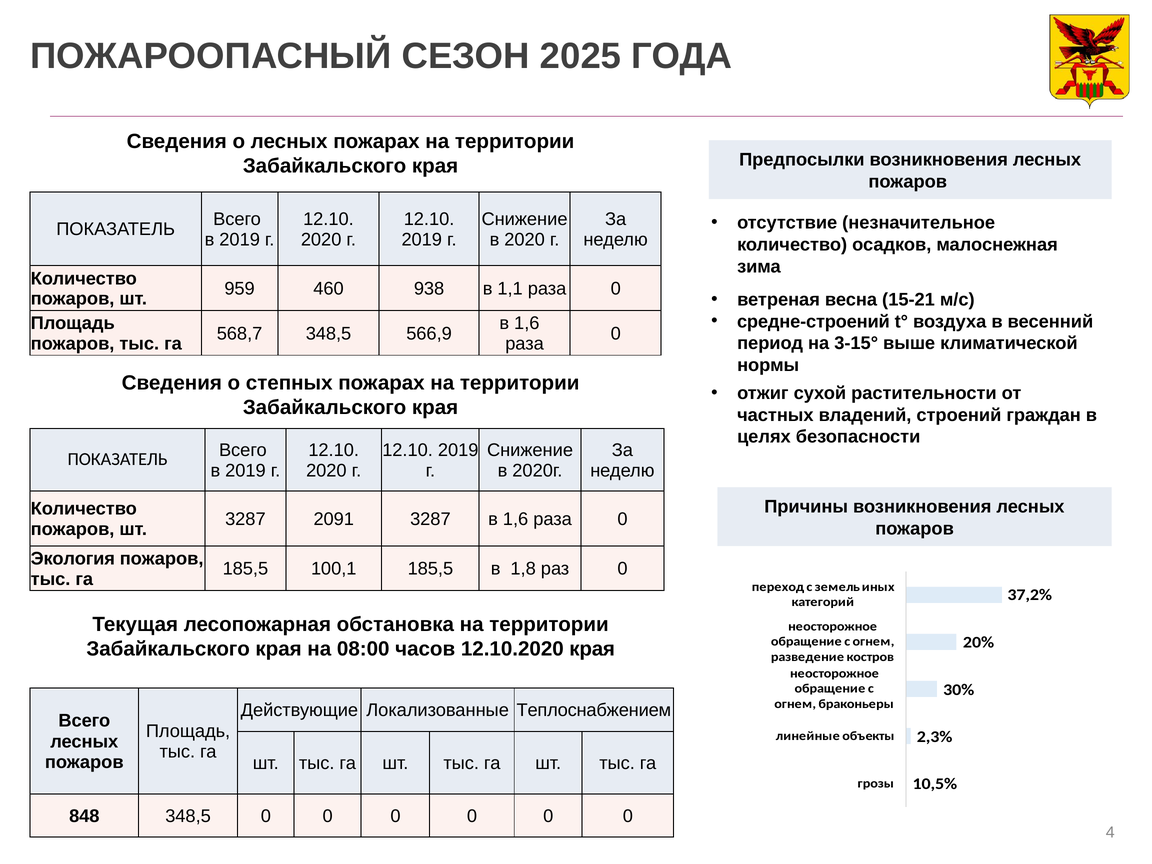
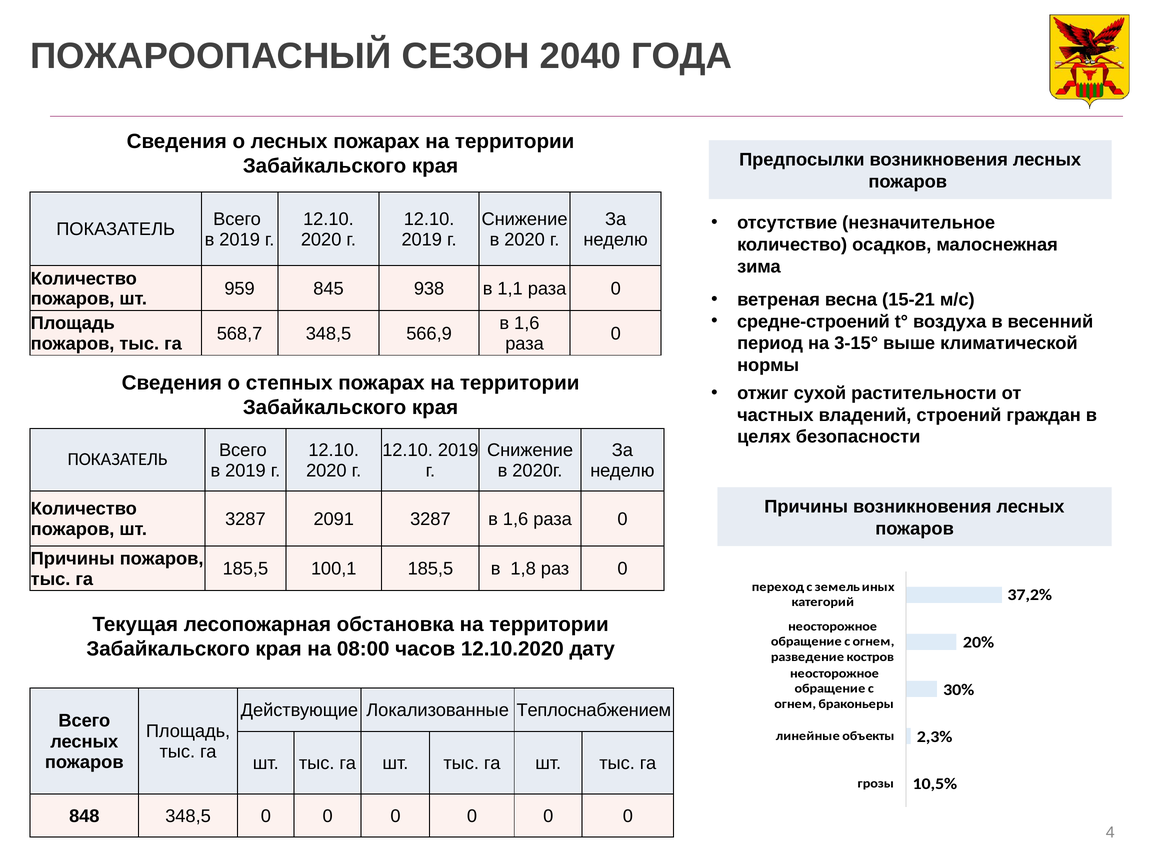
2025: 2025 -> 2040 (581, 56)
460: 460 -> 845 (329, 289)
Экология: Экология -> Причины (73, 559)
12.10.2020 края: края -> дату (592, 649)
